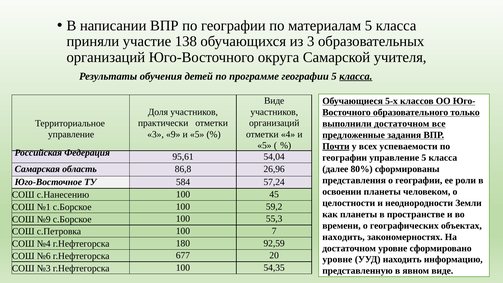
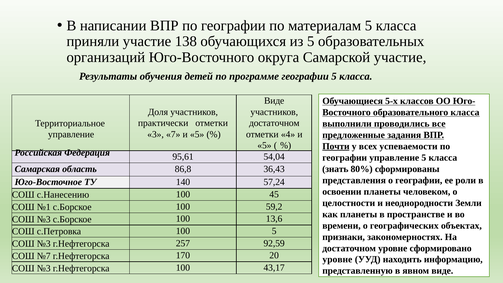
из 3: 3 -> 5 (311, 41)
Самарской учителя: учителя -> участие (400, 57)
класса underline: present -> none (356, 76)
образовательного только: только -> класса (465, 112)
организаций: организаций -> достаточном (274, 123)
выполнили достаточном: достаточном -> проводились (402, 124)
9: 9 -> 7 (173, 134)
26,96: 26,96 -> 36,43 (274, 169)
далее: далее -> знать (335, 169)
584: 584 -> 140 (183, 182)
№9: №9 -> №3 (44, 219)
55,3: 55,3 -> 13,6 (274, 219)
100 7: 7 -> 5 (274, 231)
находить: находить -> признаки (344, 237)
№4: №4 -> №3 (44, 244)
180: 180 -> 257 (183, 243)
№6: №6 -> №7 (44, 256)
677: 677 -> 170 (183, 255)
54,35: 54,35 -> 43,17 (274, 268)
